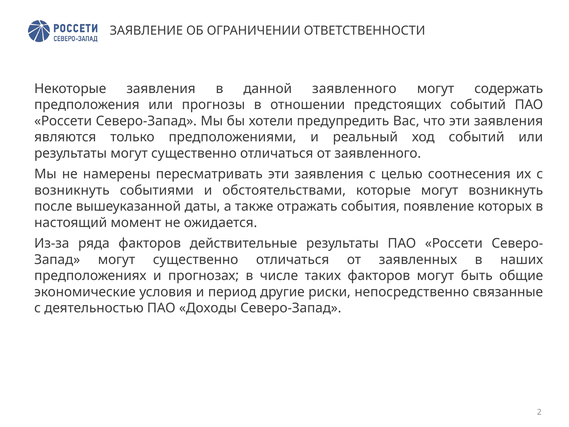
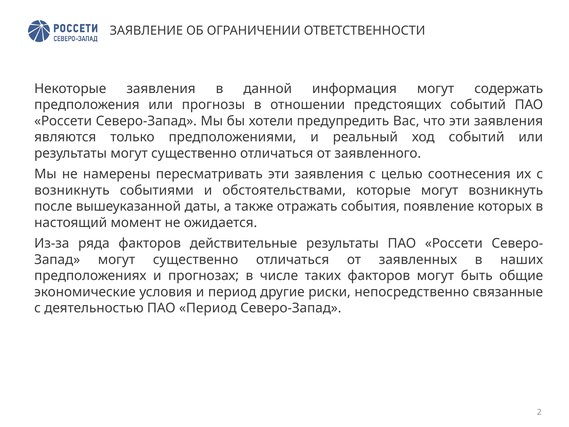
данной заявленного: заявленного -> информация (354, 89)
ПАО Доходы: Доходы -> Период (208, 308)
